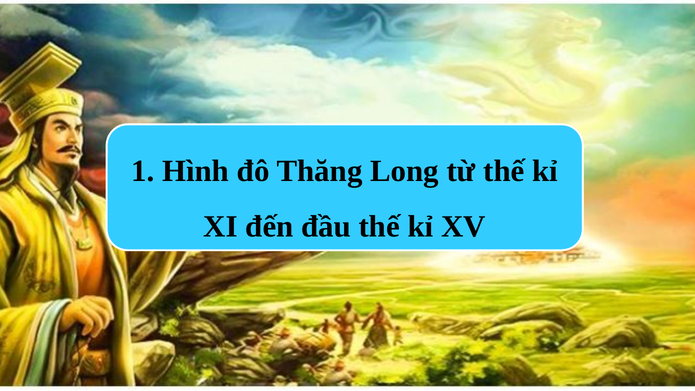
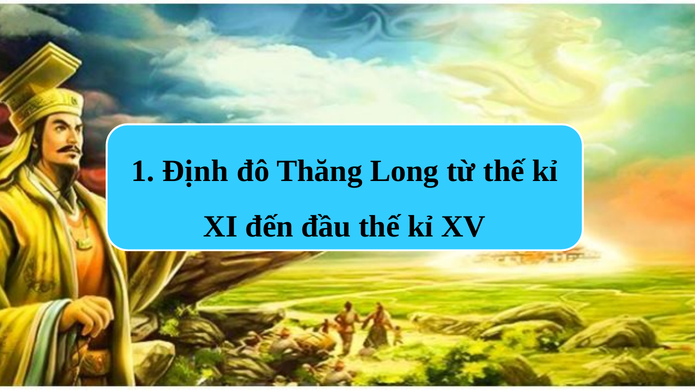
Hình: Hình -> Định (195, 171)
